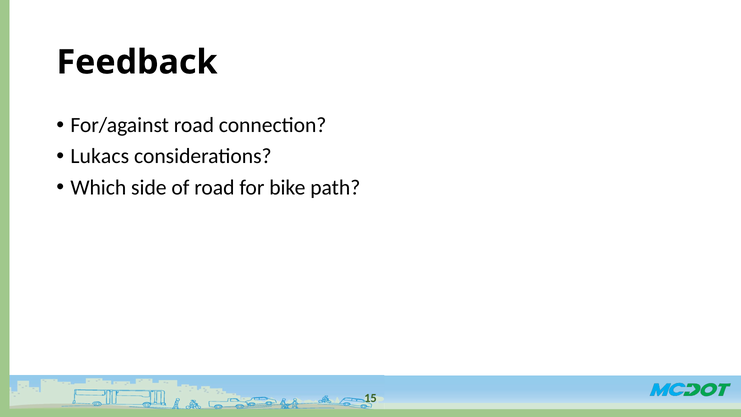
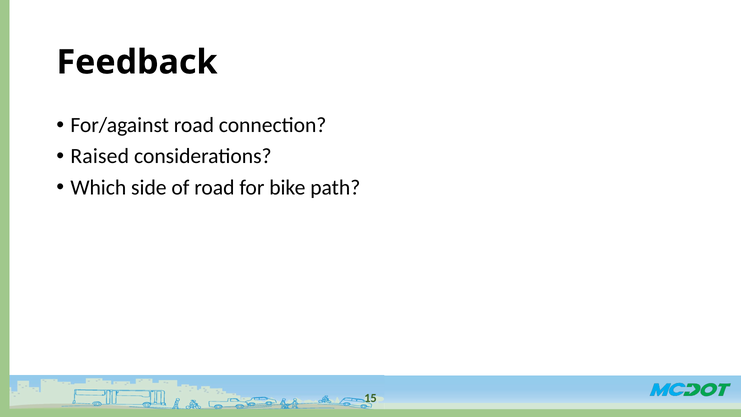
Lukacs: Lukacs -> Raised (100, 156)
